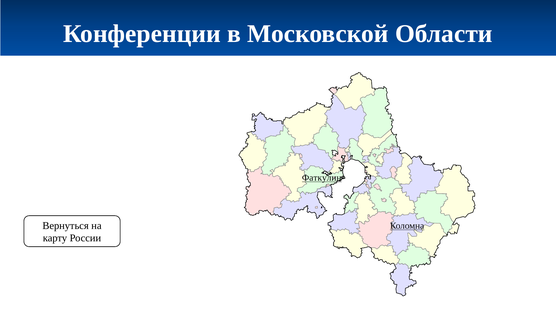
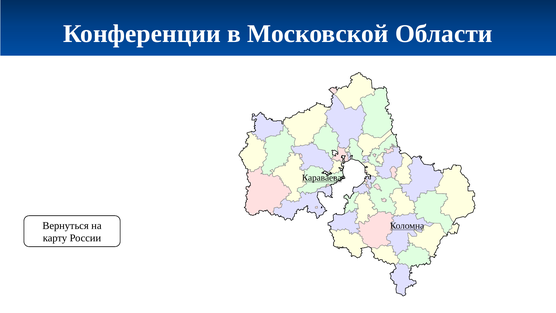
Фаткулин: Фаткулин -> Караваева (322, 178)
